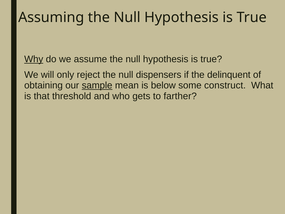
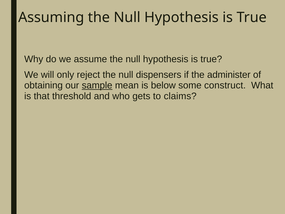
Why underline: present -> none (34, 59)
delinquent: delinquent -> administer (229, 75)
farther: farther -> claims (180, 96)
